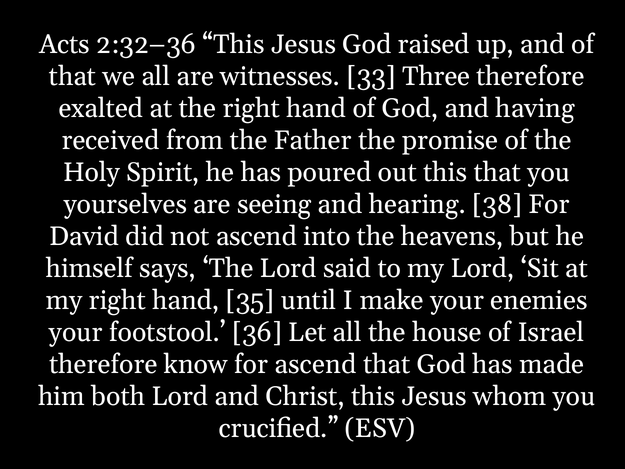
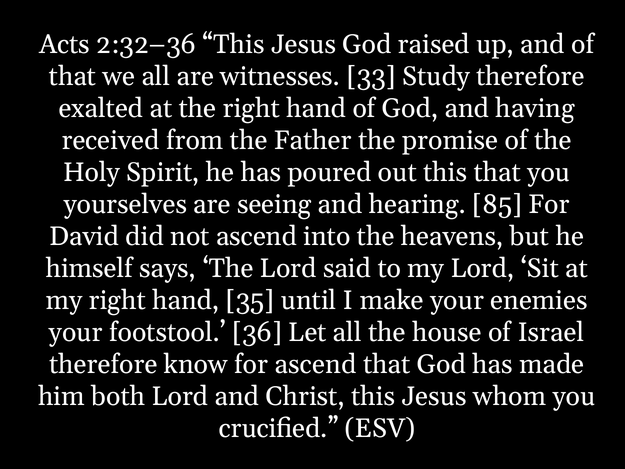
Three: Three -> Study (436, 76)
38: 38 -> 85 (497, 204)
